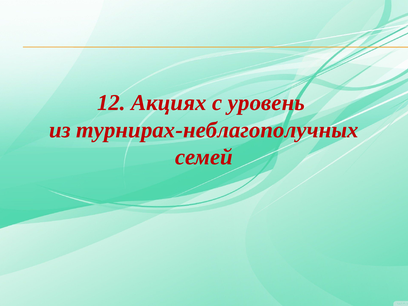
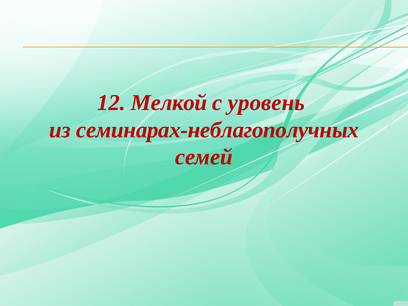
Акциях: Акциях -> Мелкой (169, 103)
турнирах-неблагополучных: турнирах-неблагополучных -> семинарах-неблагополучных (218, 130)
